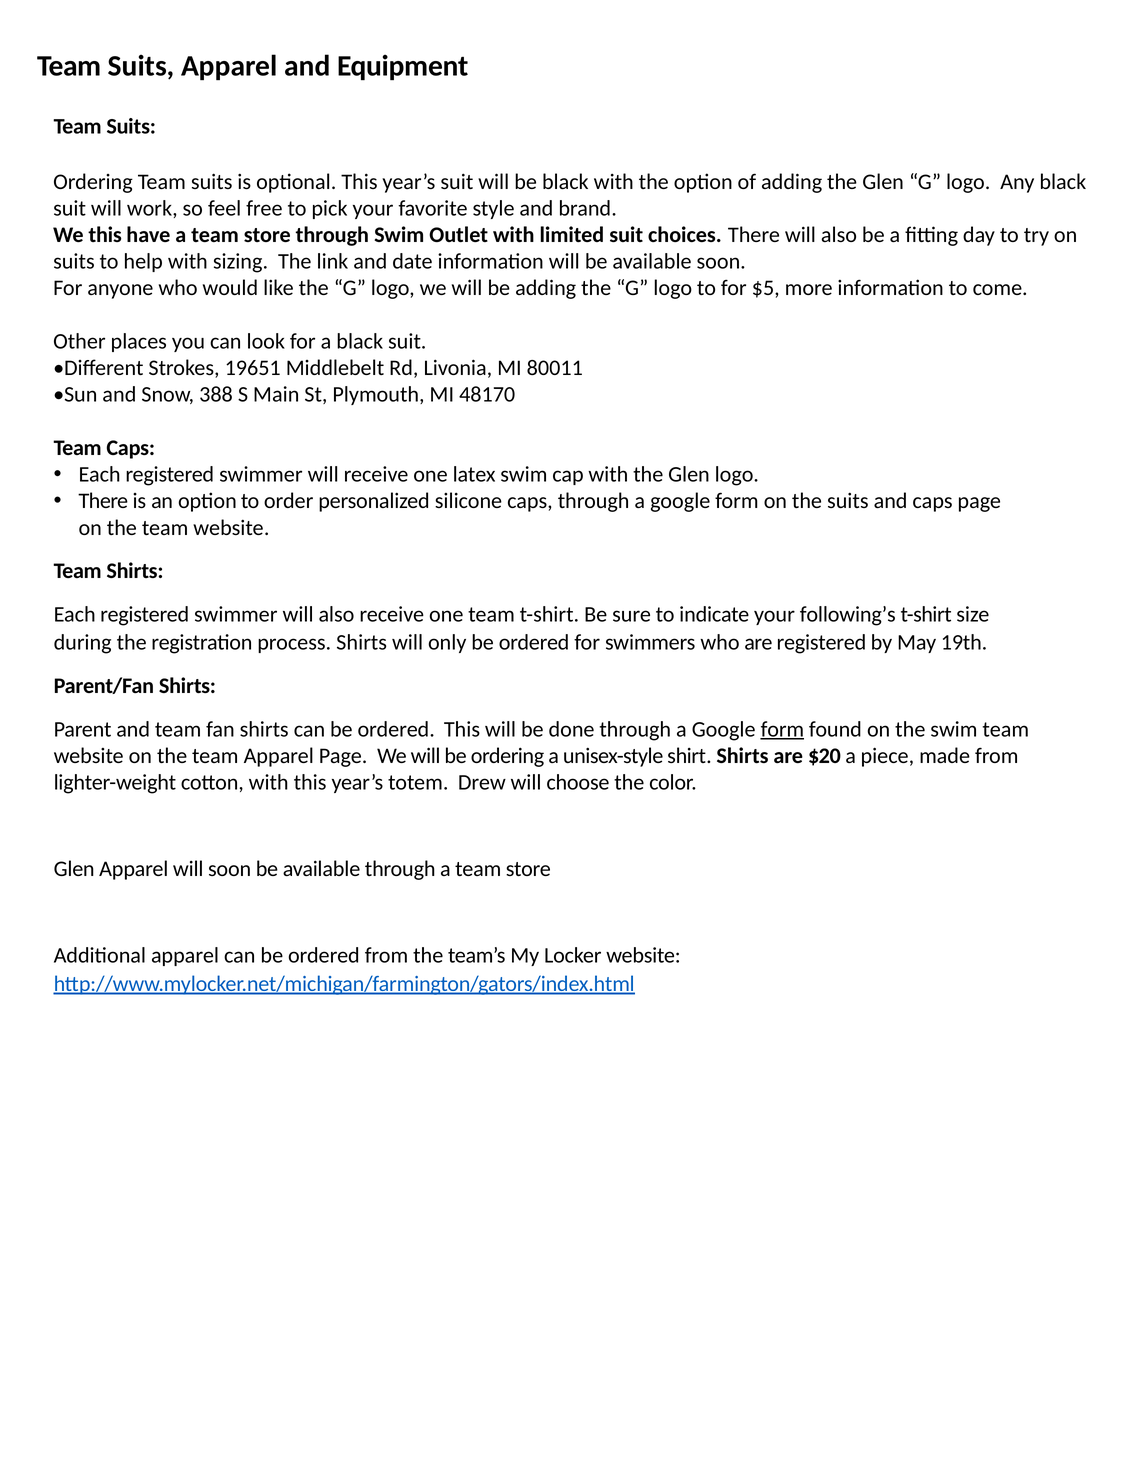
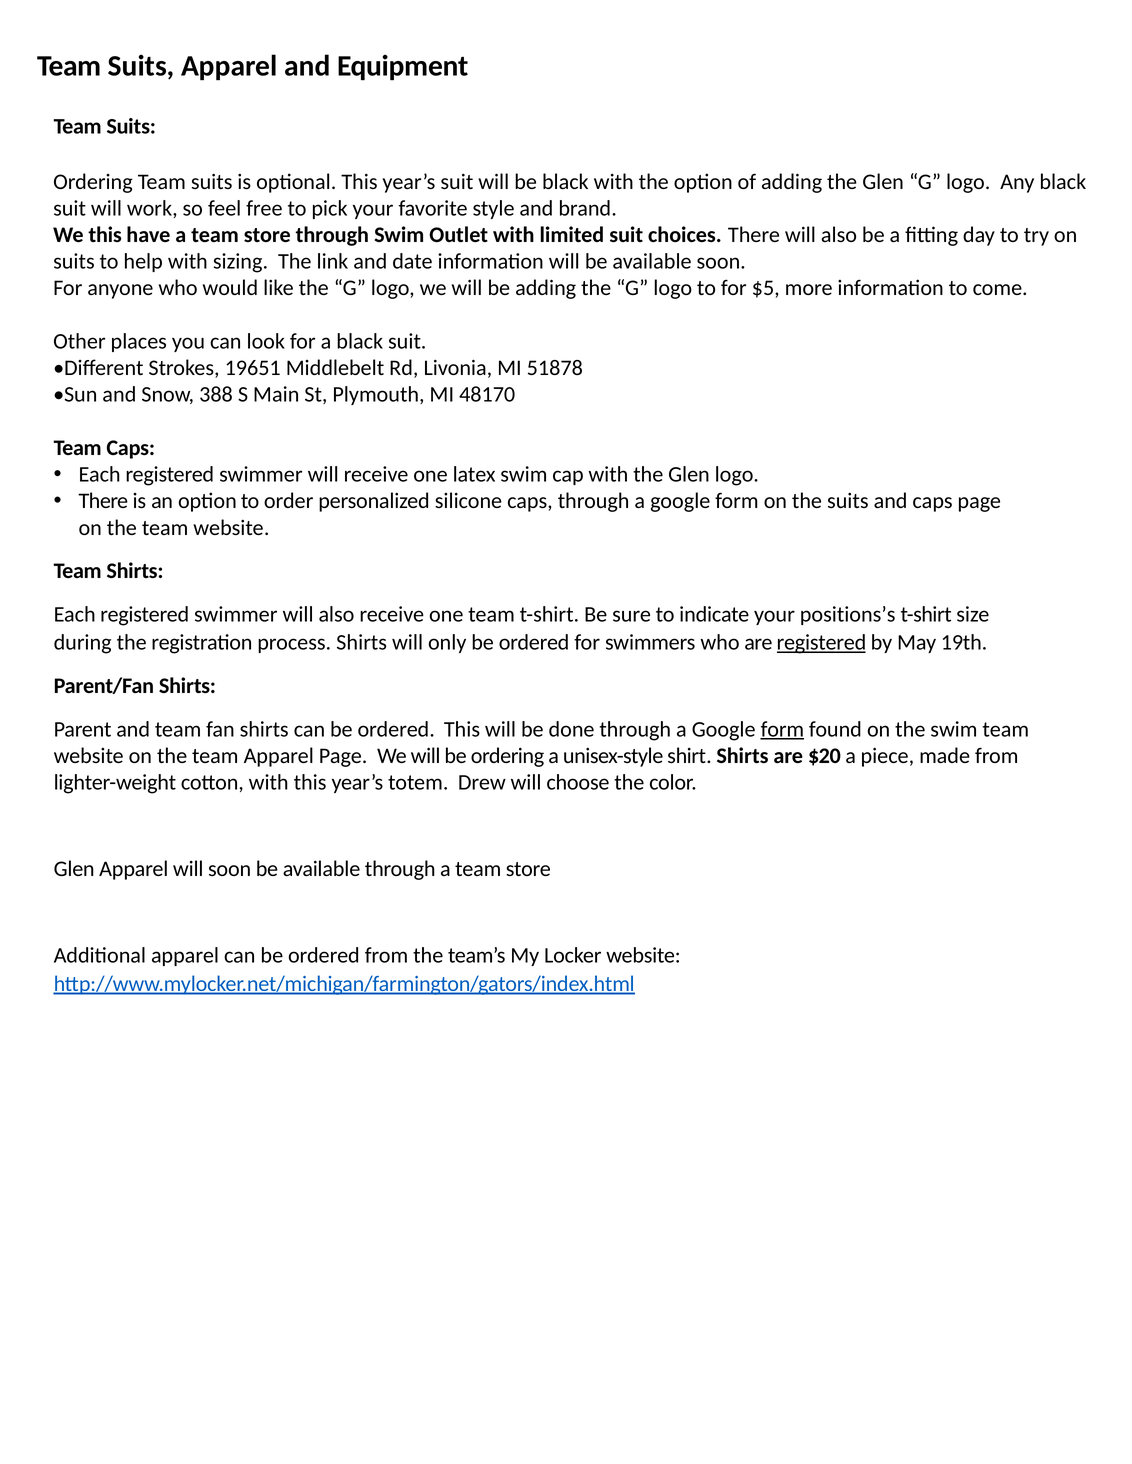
80011: 80011 -> 51878 (555, 368)
following’s: following’s -> positions’s (848, 615)
registered underline: none -> present (821, 643)
